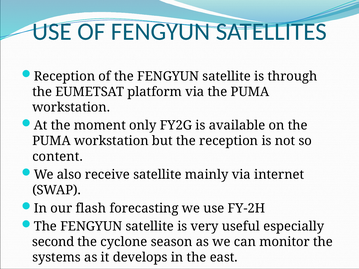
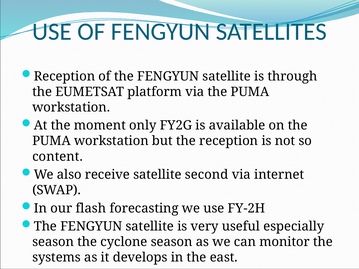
mainly: mainly -> second (207, 175)
second: second -> season (53, 242)
